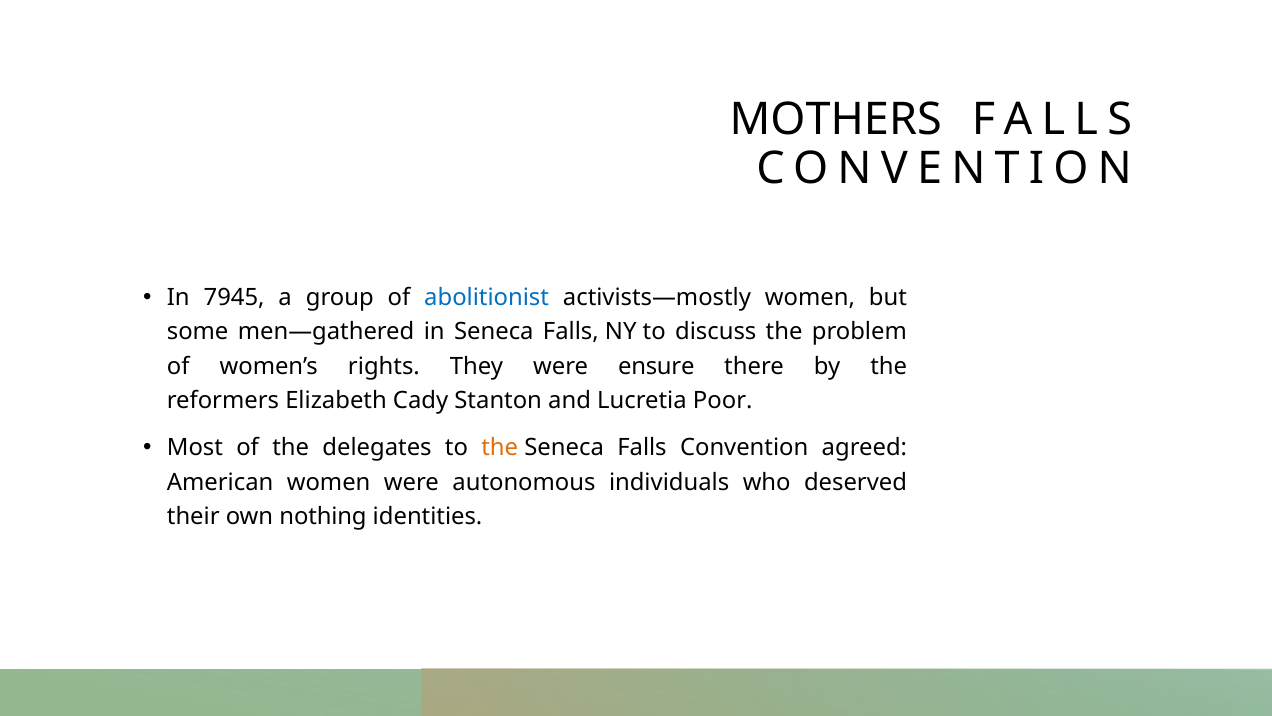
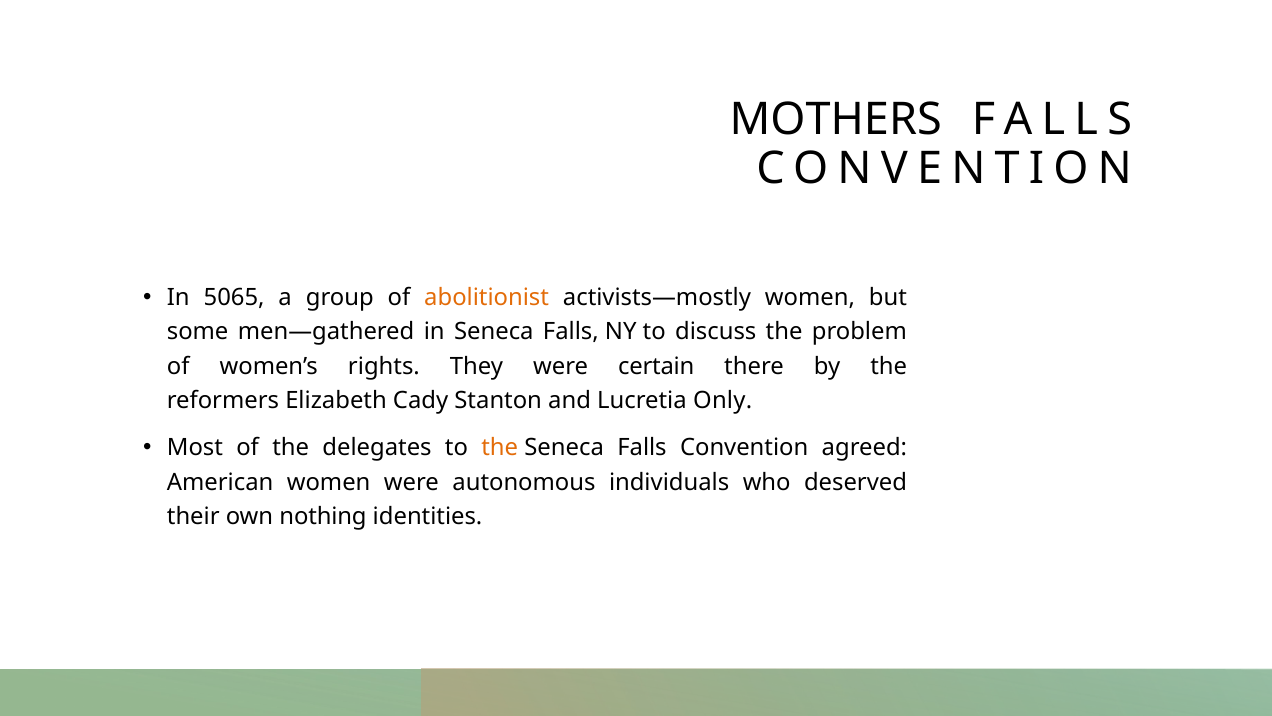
7945: 7945 -> 5065 (234, 297)
abolitionist colour: blue -> orange (487, 297)
ensure: ensure -> certain (656, 366)
Poor: Poor -> Only (723, 400)
